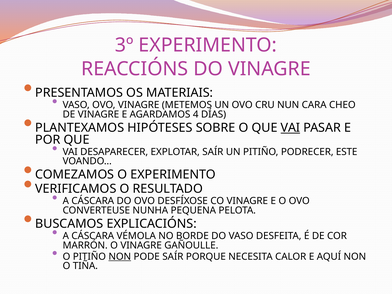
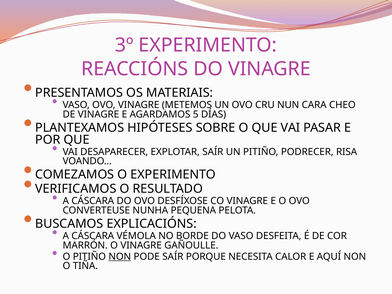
4: 4 -> 5 (196, 114)
VAI underline: present -> none (290, 128)
ESTE: ESTE -> RISA (347, 152)
